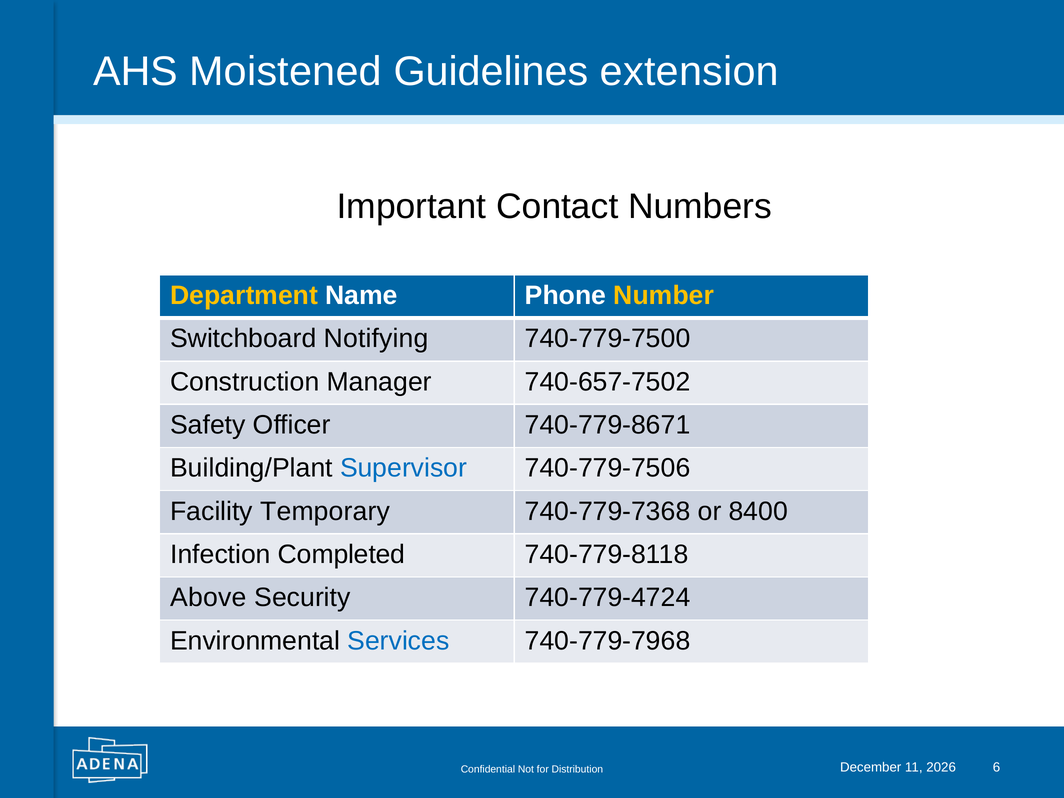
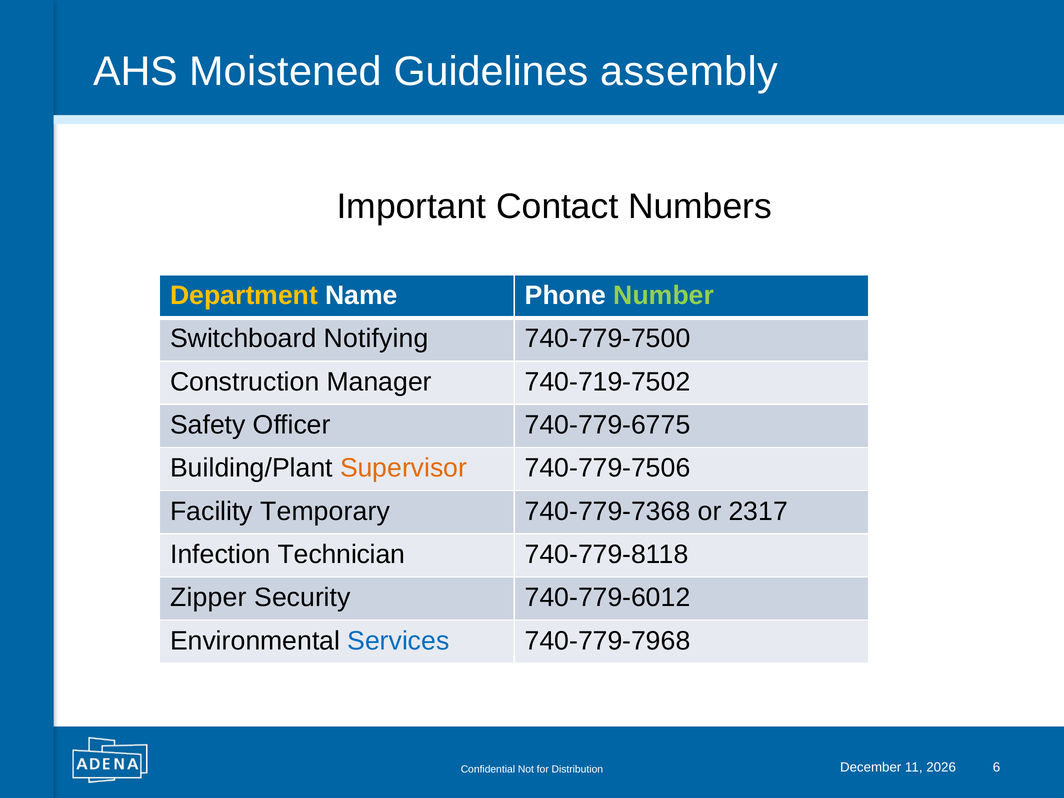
extension: extension -> assembly (689, 72)
Number colour: yellow -> light green (664, 296)
740-657-7502: 740-657-7502 -> 740-719-7502 (608, 382)
740-779-8671: 740-779-8671 -> 740-779-6775 (608, 425)
Supervisor colour: blue -> orange (404, 468)
8400: 8400 -> 2317 (758, 511)
Completed: Completed -> Technician (342, 554)
Above: Above -> Zipper (209, 598)
740-779-4724: 740-779-4724 -> 740-779-6012 (608, 598)
